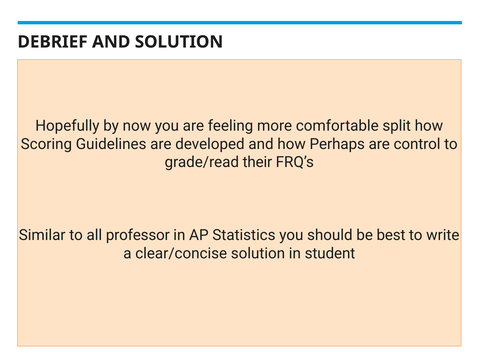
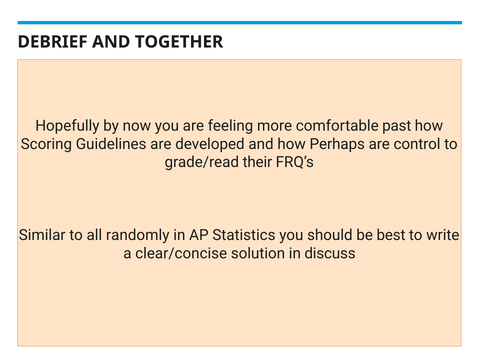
AND SOLUTION: SOLUTION -> TOGETHER (179, 42)
split: split -> past (397, 126)
professor: professor -> randomly (138, 235)
student: student -> discuss (330, 253)
